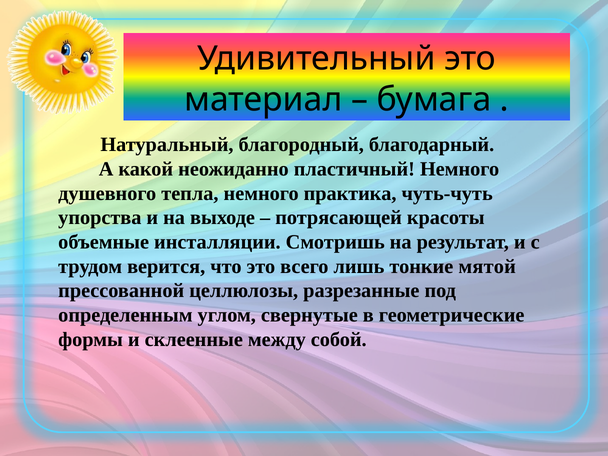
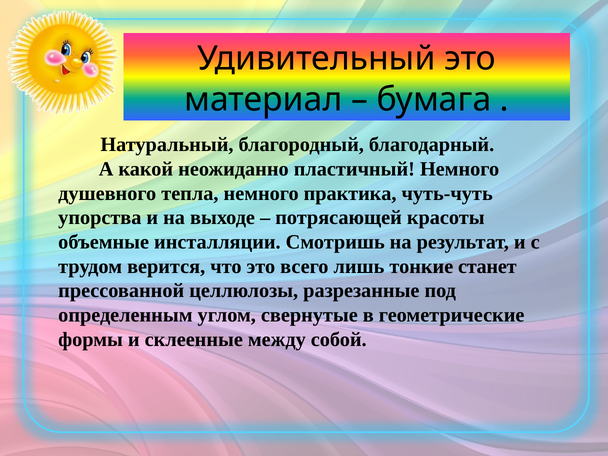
мятой: мятой -> станет (487, 266)
